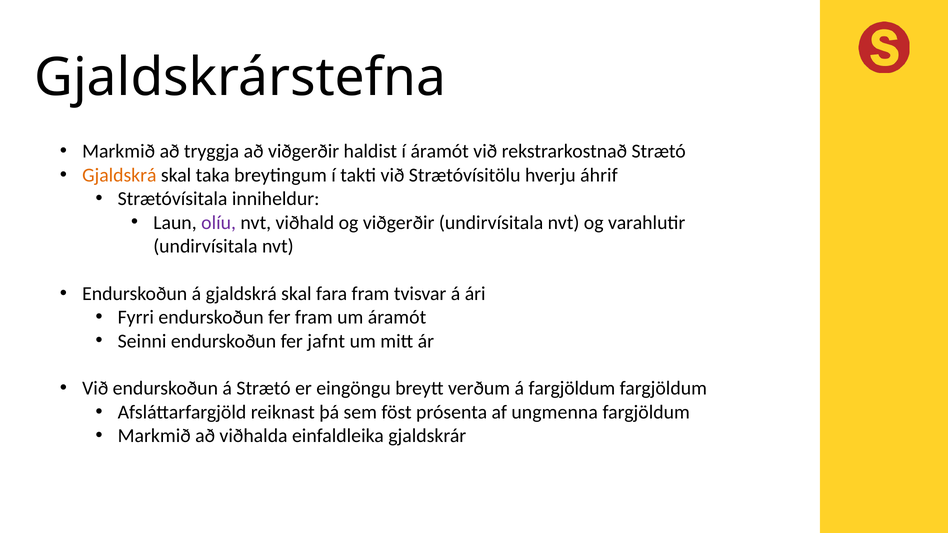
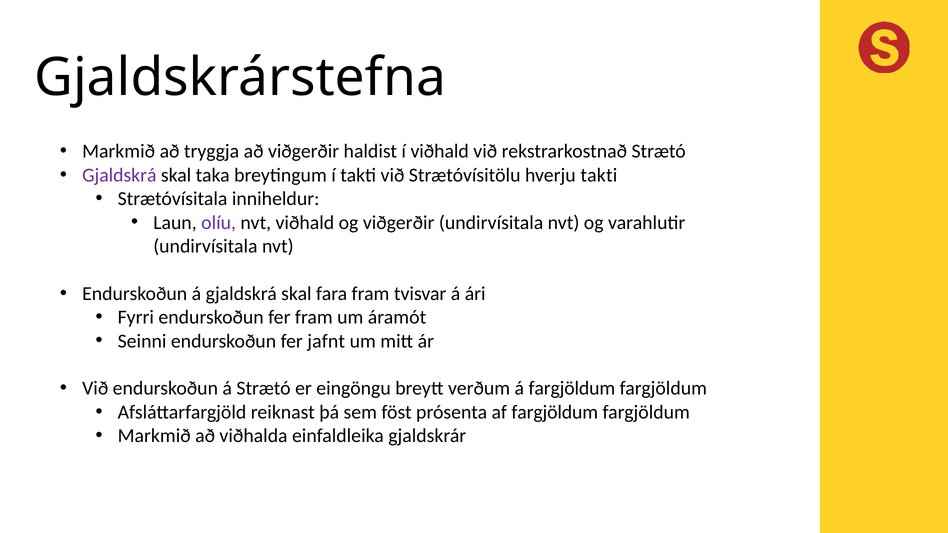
í áramót: áramót -> viðhald (440, 152)
Gjaldskrá colour: orange -> purple (119, 175)
hverju áhrif: áhrif -> takti (599, 175)
af ungmenna: ungmenna -> fargjöldum (555, 412)
